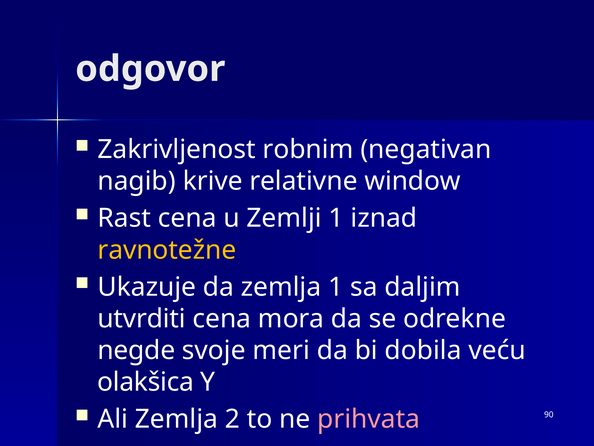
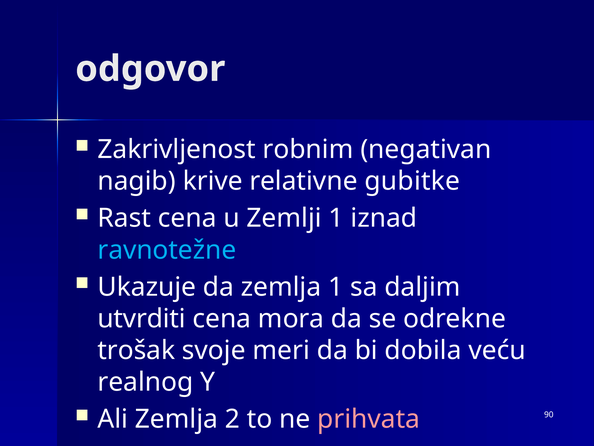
window: window -> gubitke (412, 181)
ravnotežne colour: yellow -> light blue (167, 250)
negde: negde -> trošak (136, 350)
olakšica: olakšica -> realnog (145, 382)
